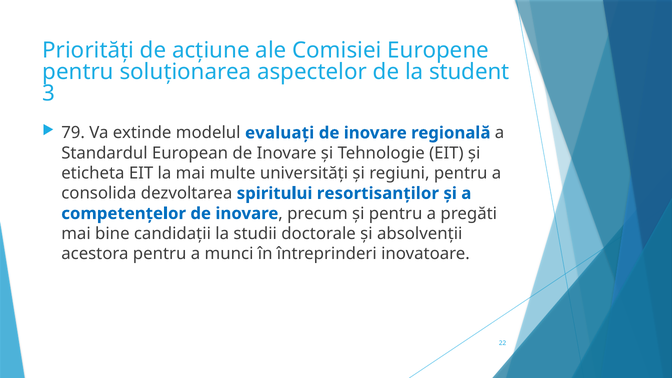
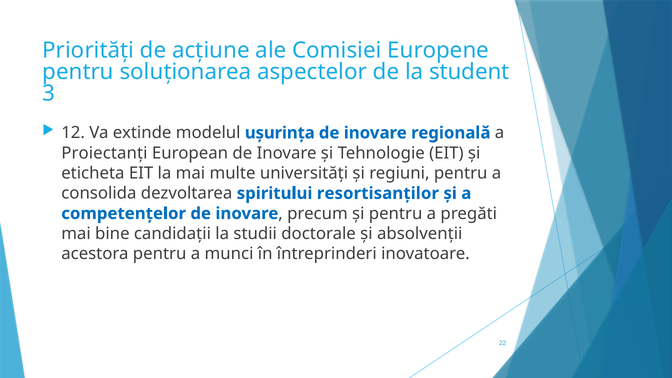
79: 79 -> 12 (73, 133)
evaluați: evaluați -> ușurința (280, 133)
Standardul: Standardul -> Proiectanți (104, 153)
